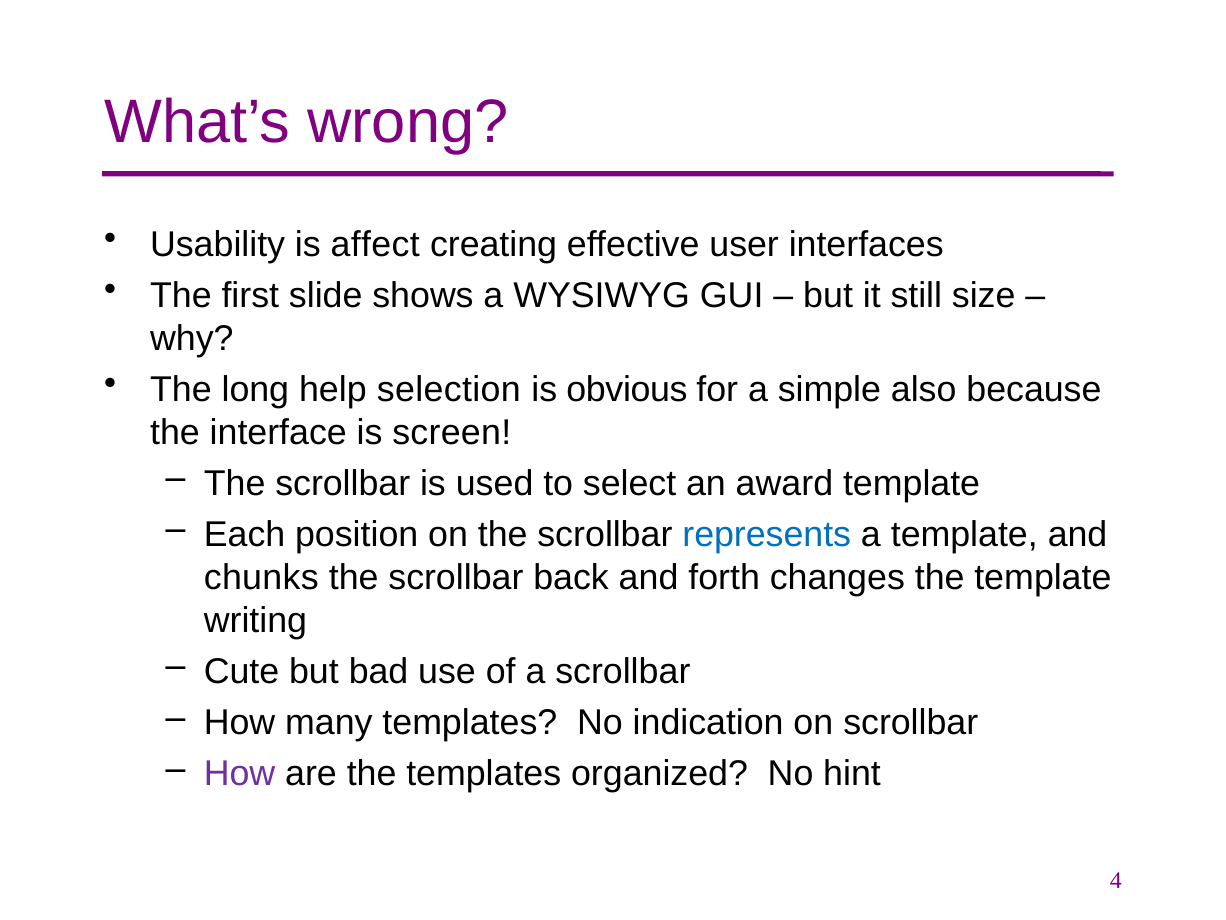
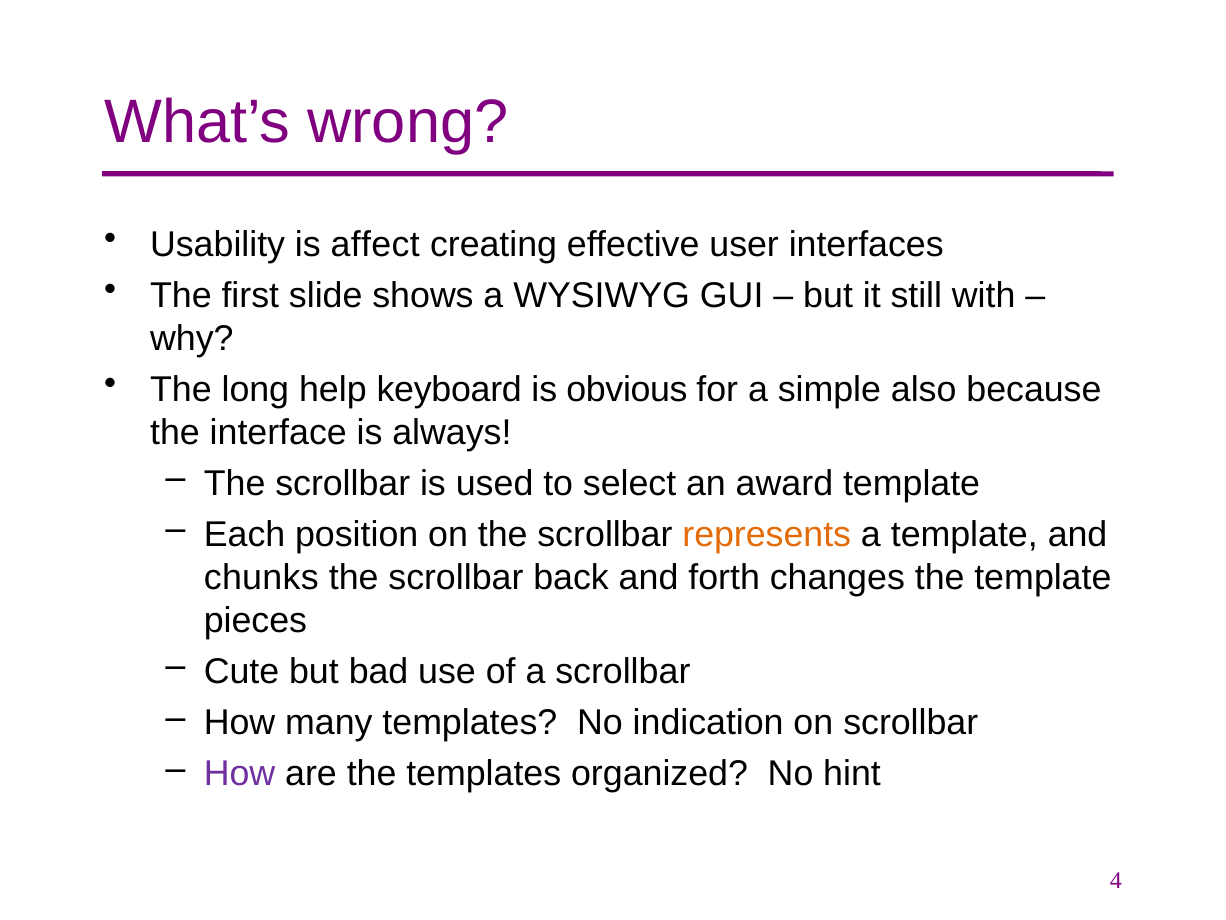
size: size -> with (984, 296)
selection: selection -> keyboard (449, 390)
screen: screen -> always (452, 433)
represents colour: blue -> orange (767, 535)
writing: writing -> pieces (255, 621)
